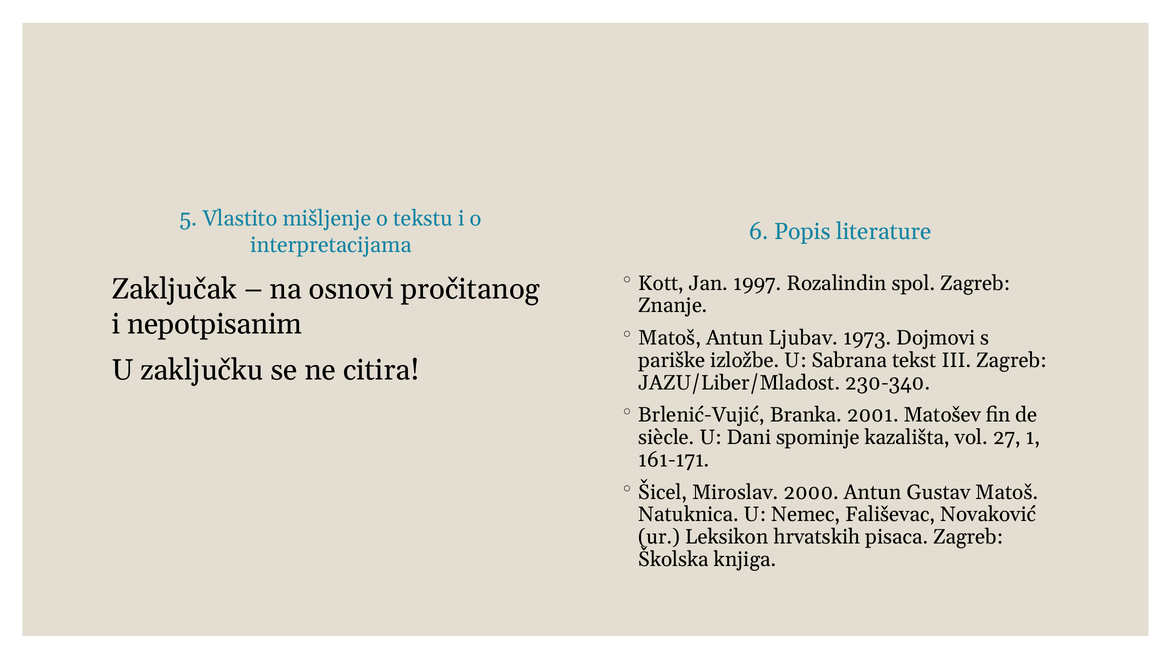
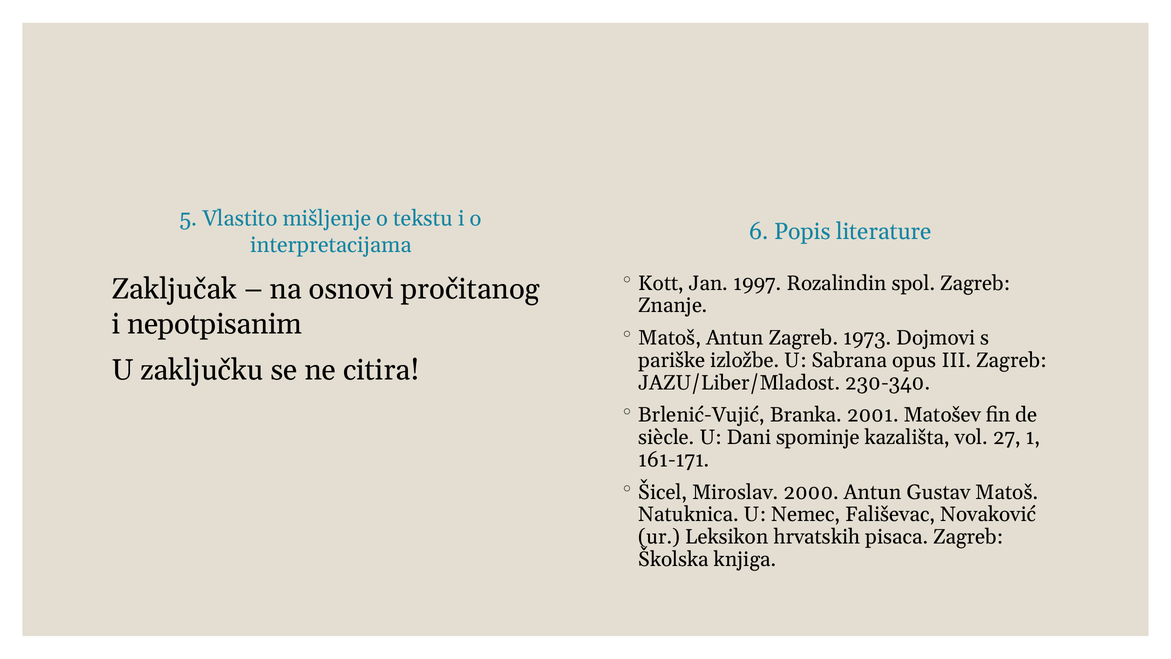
Antun Ljubav: Ljubav -> Zagreb (803, 338)
tekst: tekst -> opus (914, 360)
